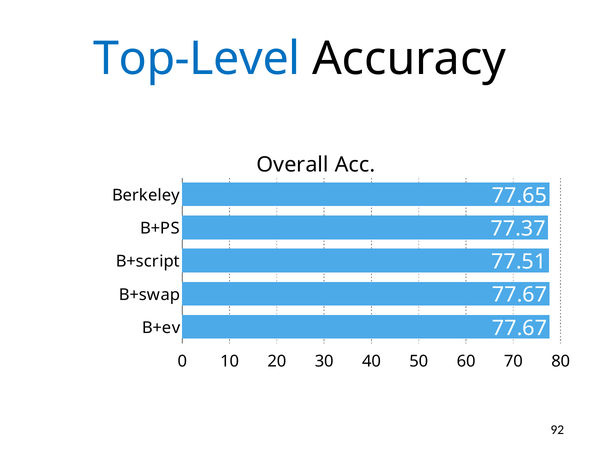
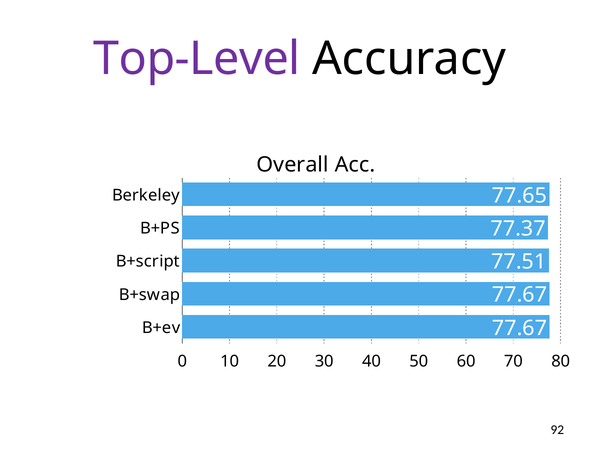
Top-Level colour: blue -> purple (197, 59)
